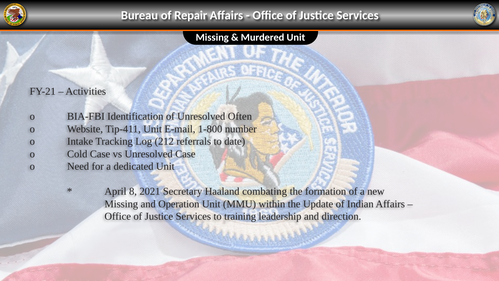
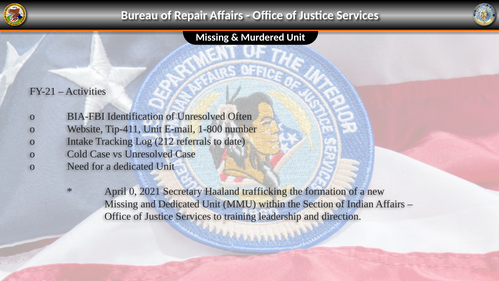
8: 8 -> 0 (133, 191)
combating: combating -> trafficking (265, 191)
and Operation: Operation -> Dedicated (179, 204)
Update: Update -> Section (318, 204)
